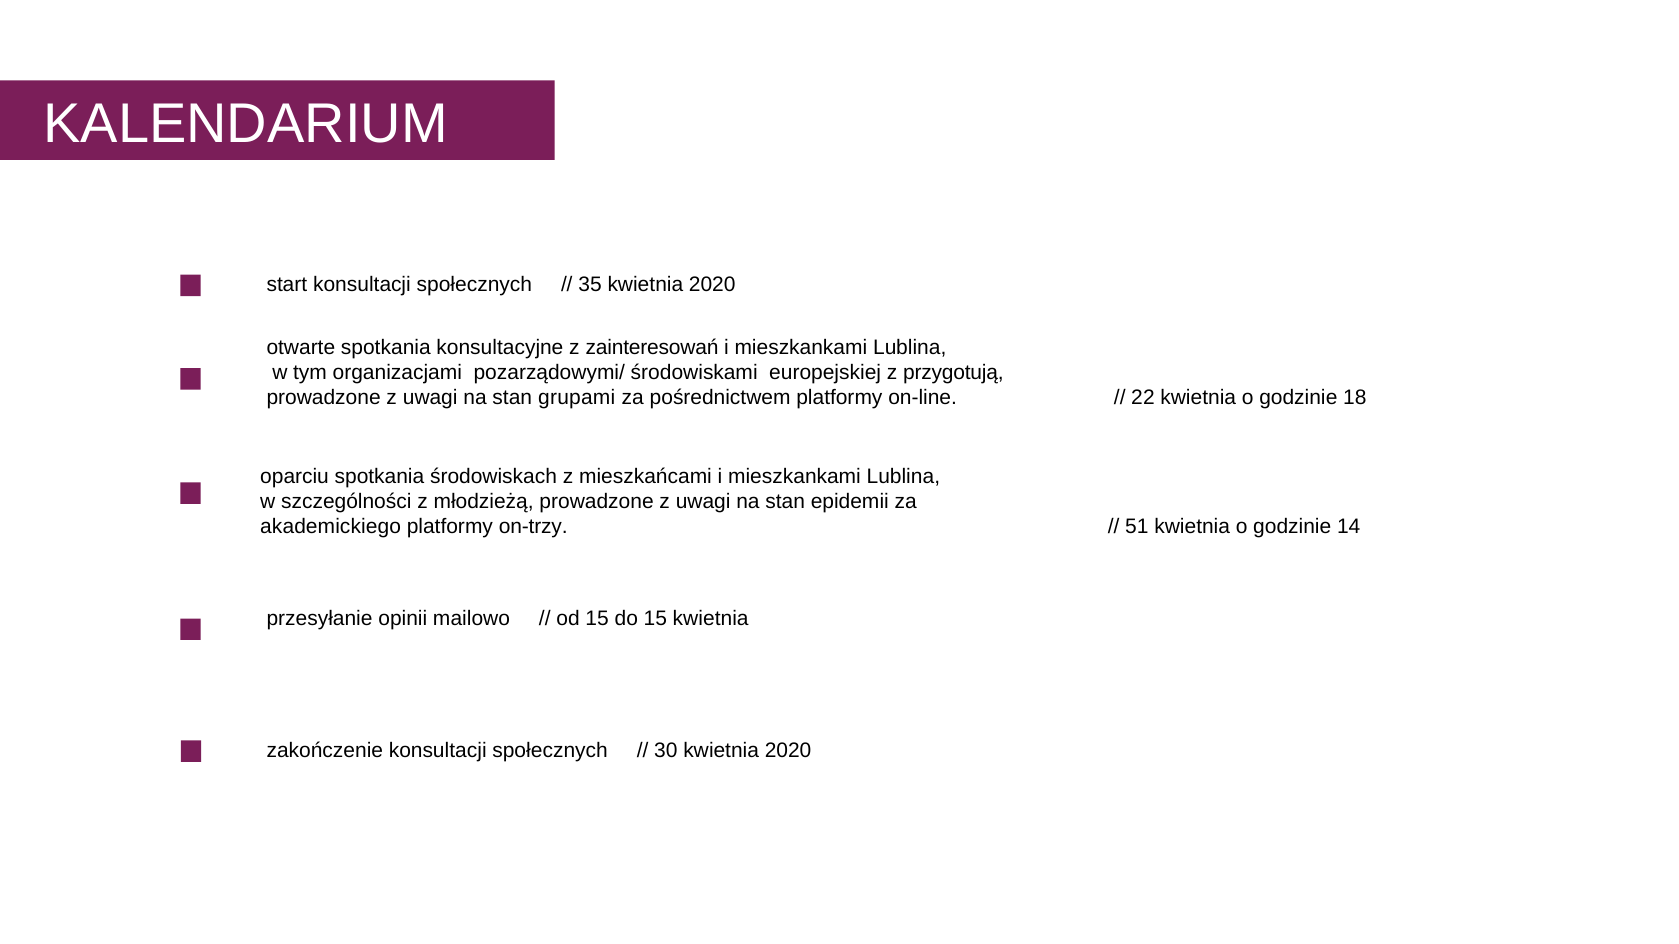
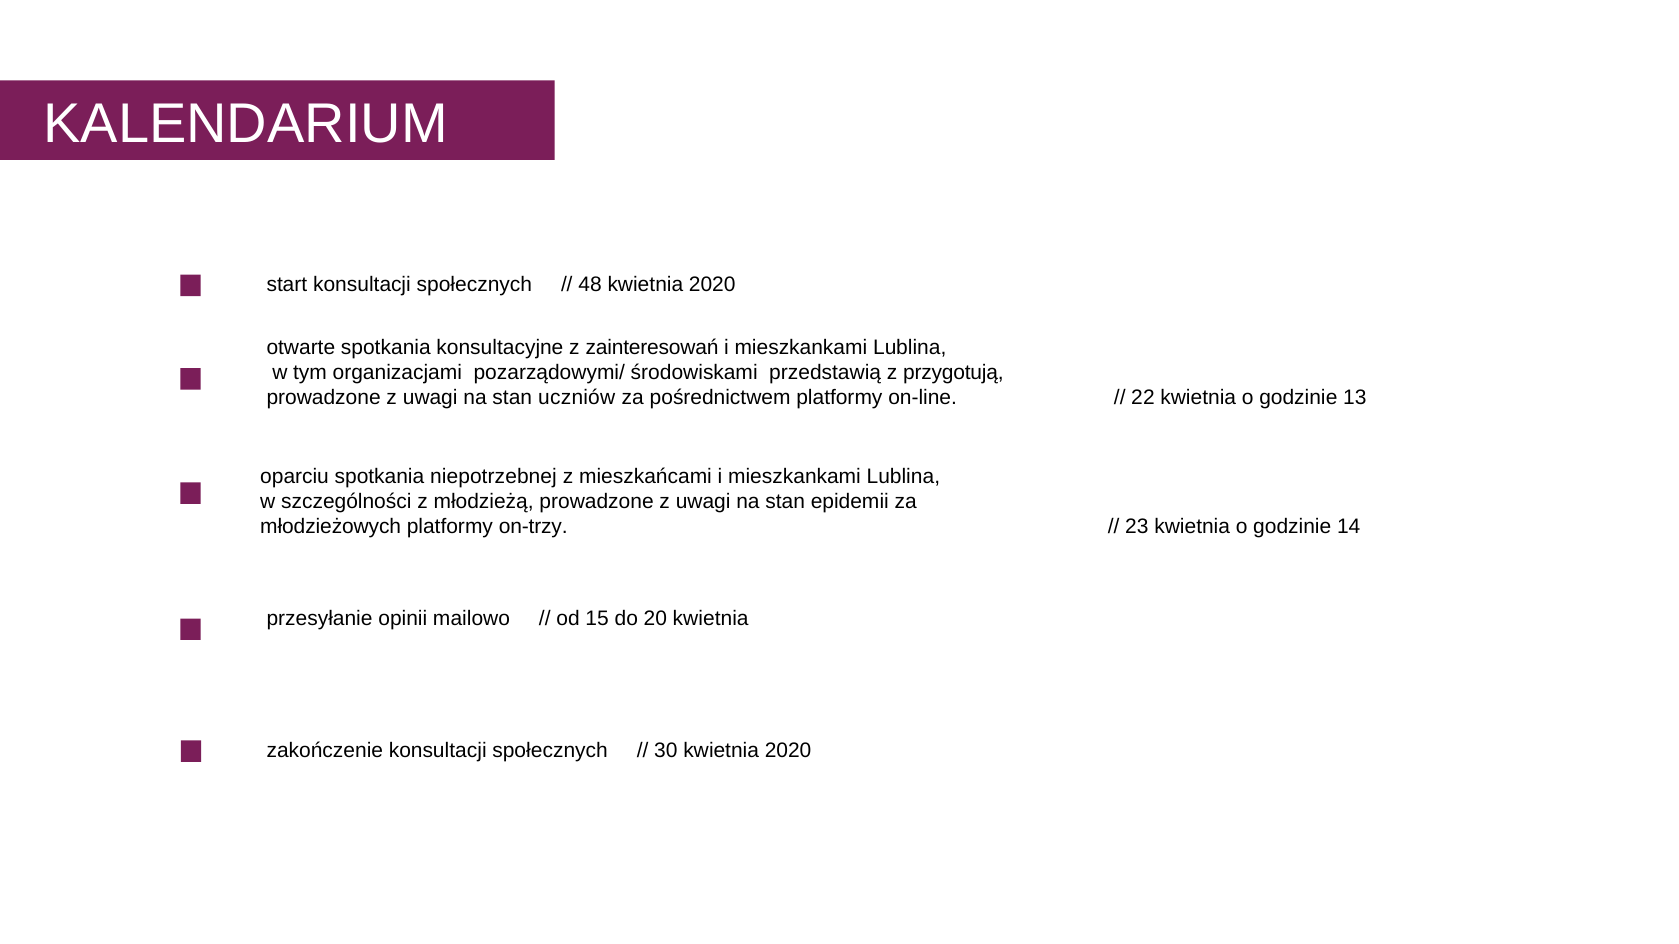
35: 35 -> 48 (590, 284)
europejskiej: europejskiej -> przedstawią (825, 373)
grupami: grupami -> uczniów (577, 398)
18: 18 -> 13 (1355, 398)
środowiskach: środowiskach -> niepotrzebnej (493, 476)
akademickiego: akademickiego -> młodzieżowych (331, 527)
51: 51 -> 23 (1137, 527)
do 15: 15 -> 20 (655, 618)
